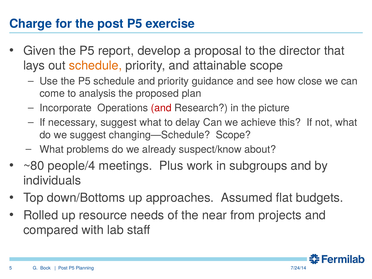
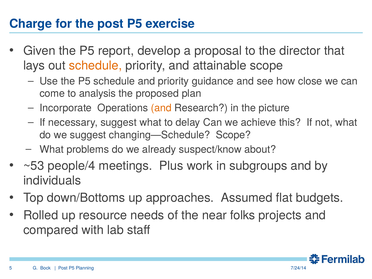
and colour: red -> orange (161, 108)
~80: ~80 -> ~53 (34, 166)
from: from -> folks (243, 215)
